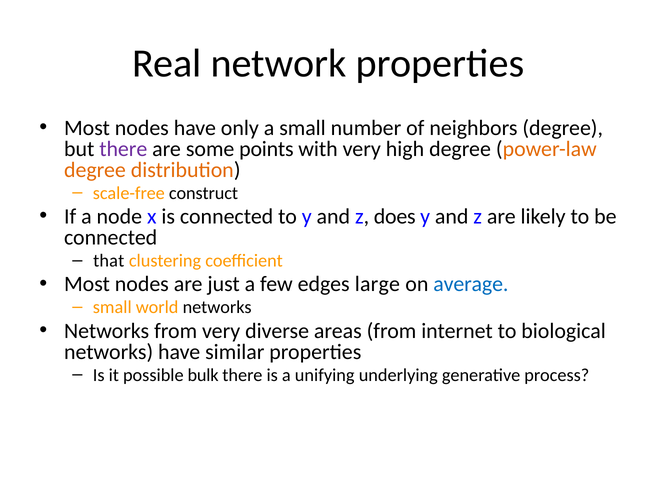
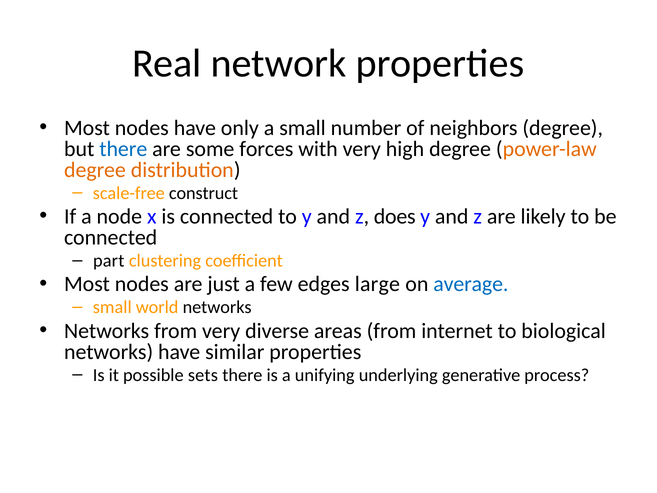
there colour: purple -> blue (123, 149)
points: points -> forces (266, 149)
that: that -> part (109, 261)
bulk: bulk -> sets (203, 375)
